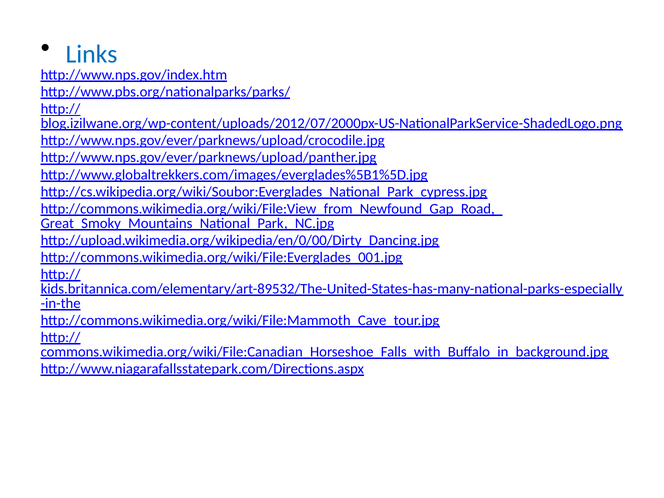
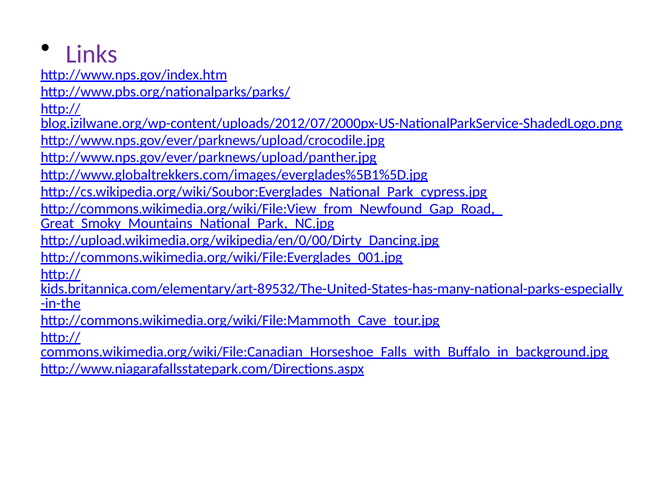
Links colour: blue -> purple (91, 54)
